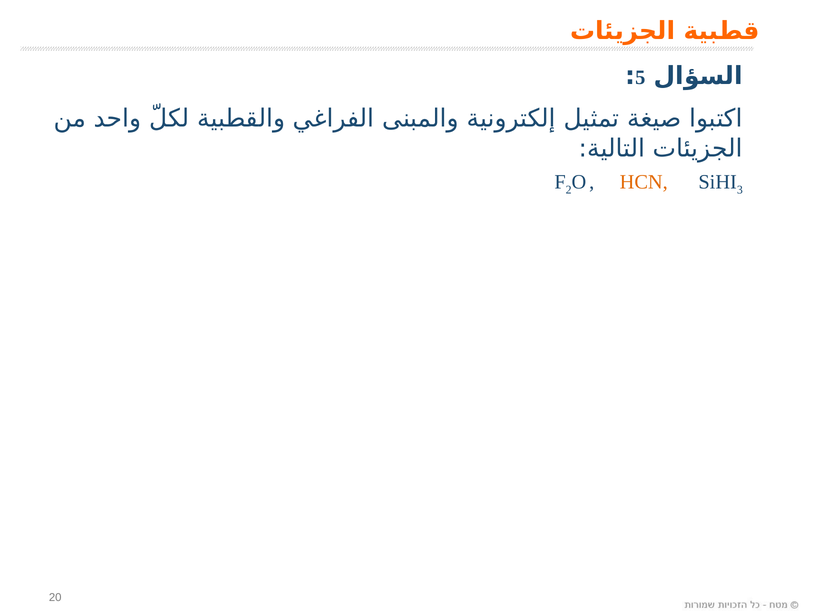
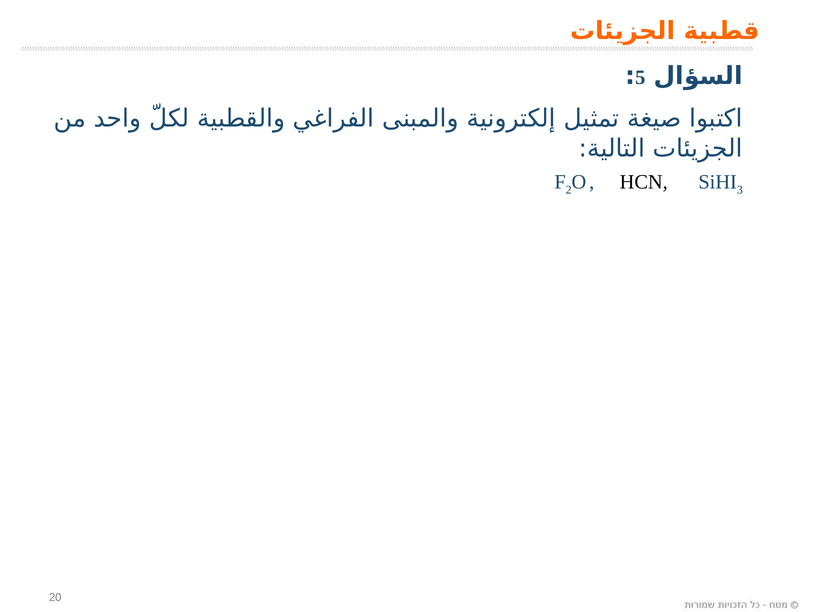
HCN colour: orange -> black (644, 182)
